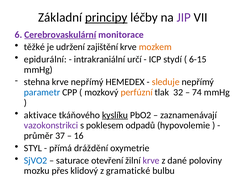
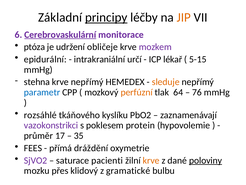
JIP colour: purple -> orange (184, 17)
těžké: těžké -> ptóza (34, 47)
zajištění: zajištění -> obličeje (102, 47)
mozkem colour: orange -> purple (155, 47)
stydí: stydí -> lékař (173, 59)
6-15: 6-15 -> 5-15 (198, 59)
32: 32 -> 64 (178, 92)
74: 74 -> 76 (197, 92)
aktivace: aktivace -> rozsáhlé (40, 115)
kyslíku underline: present -> none (115, 115)
odpadů: odpadů -> protein (140, 125)
37: 37 -> 17 (60, 135)
16: 16 -> 35 (79, 135)
STYL: STYL -> FEES (33, 148)
SjVO2 colour: blue -> purple (36, 160)
otevření: otevření -> pacienti (107, 160)
krve colour: purple -> orange (151, 160)
poloviny underline: none -> present (206, 160)
